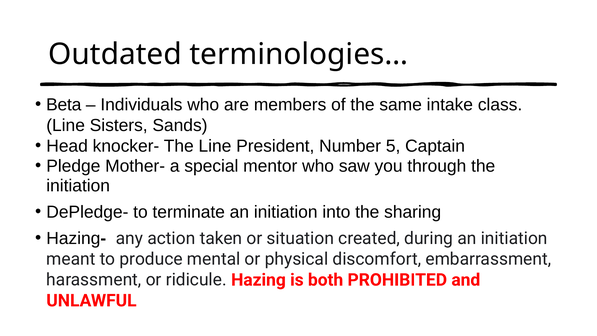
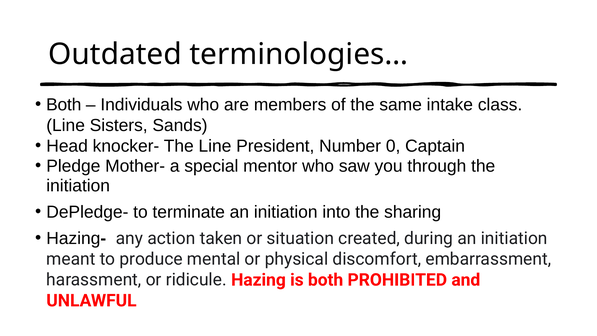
Beta: Beta -> Both (64, 105)
5: 5 -> 0 (393, 146)
